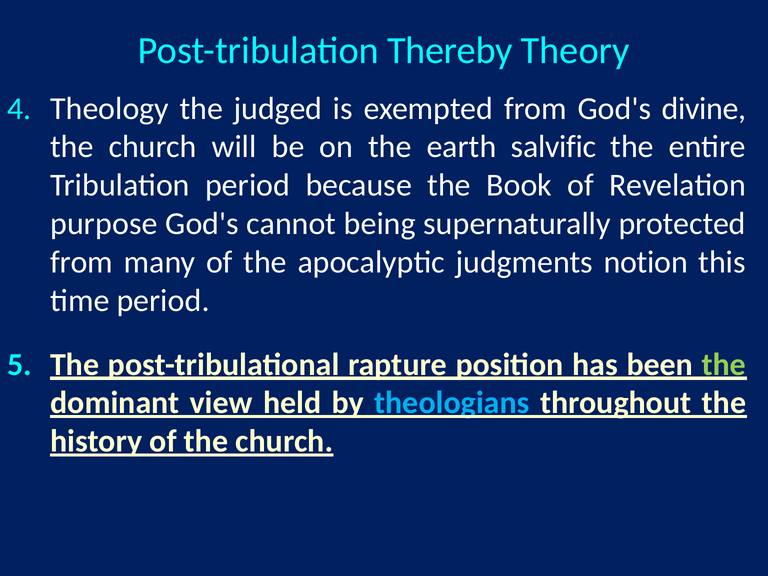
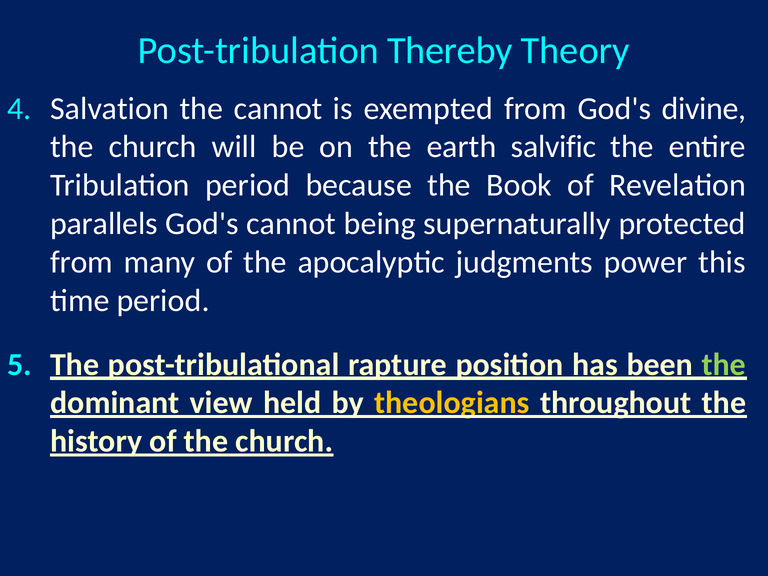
Theology: Theology -> Salvation (110, 108)
the judged: judged -> cannot (278, 108)
purpose: purpose -> parallels (104, 224)
notion: notion -> power (646, 262)
theologians colour: light blue -> yellow (452, 403)
